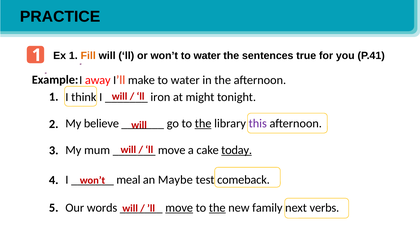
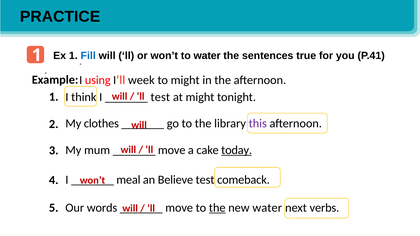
Fill colour: orange -> blue (88, 56)
away: away -> using (98, 80)
make: make -> week (141, 80)
water: water -> might (185, 80)
iron: iron -> test (160, 97)
believe: believe -> clothes (101, 123)
the underline: present -> none (203, 123)
Maybe: Maybe -> Believe (175, 180)
move underline: present -> none (179, 208)
new family: family -> water (267, 208)
